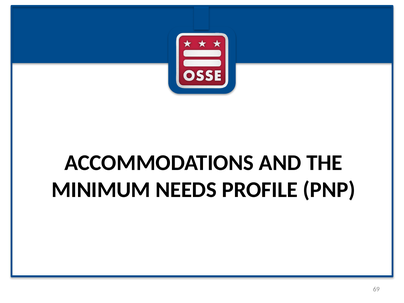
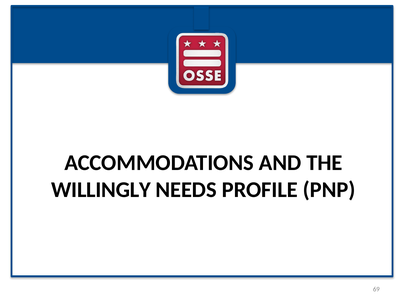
MINIMUM: MINIMUM -> WILLINGLY (101, 190)
